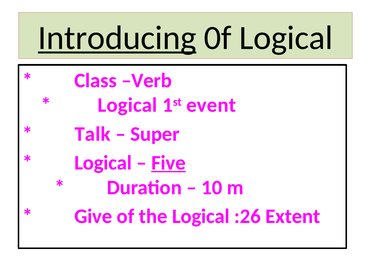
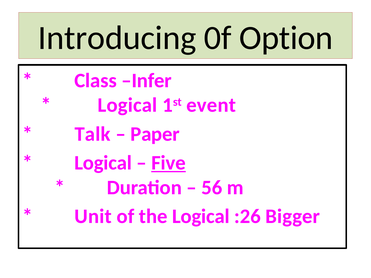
Introducing underline: present -> none (117, 38)
0f Logical: Logical -> Option (286, 38)
Verb: Verb -> Infer (147, 81)
Super: Super -> Paper (155, 134)
10: 10 -> 56 (212, 188)
Give: Give -> Unit (93, 217)
Extent: Extent -> Bigger (293, 217)
